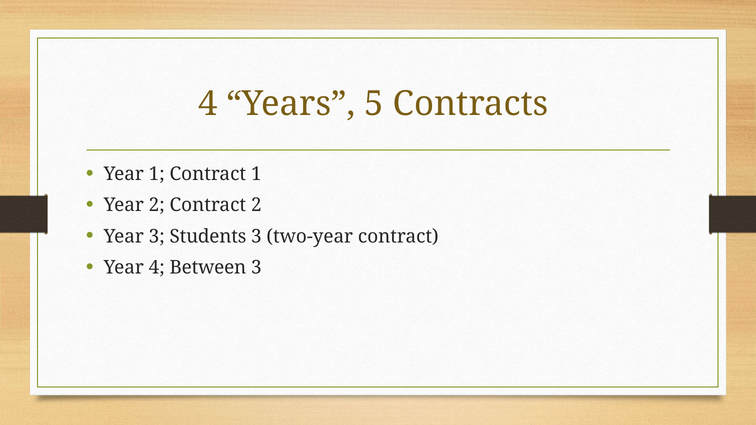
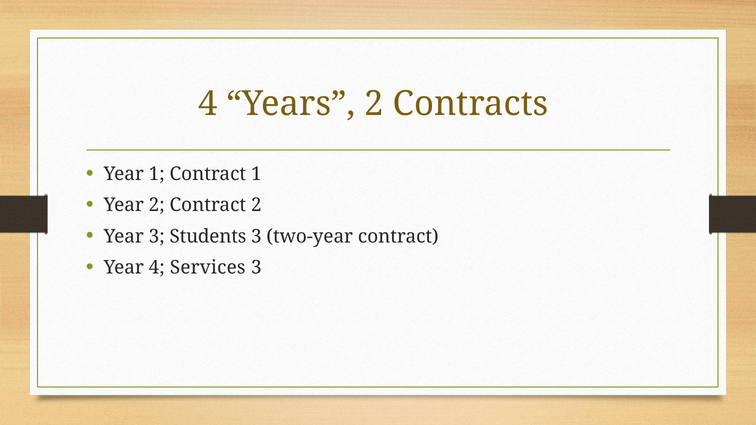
Years 5: 5 -> 2 (374, 104)
Between: Between -> Services (208, 268)
